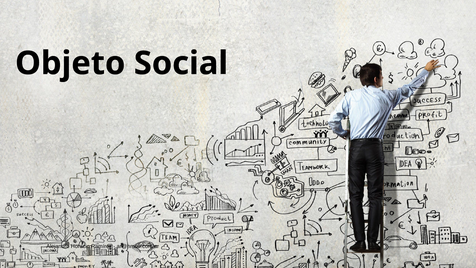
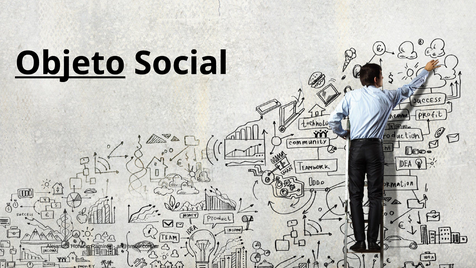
Objeto underline: none -> present (70, 63)
